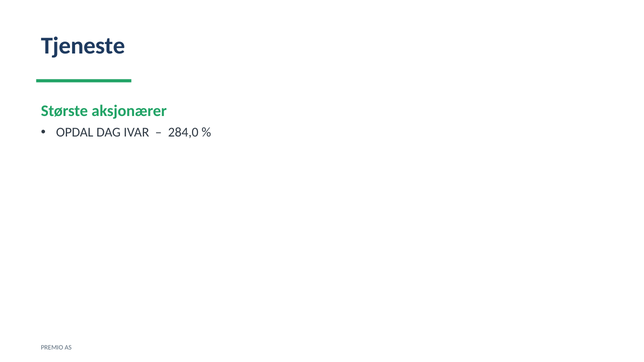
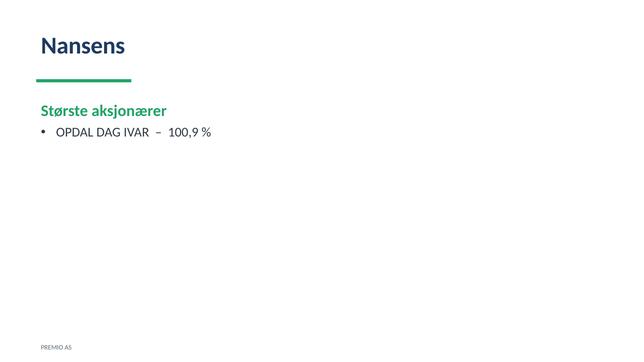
Tjeneste: Tjeneste -> Nansens (83, 46)
284,0: 284,0 -> 100,9 (183, 132)
